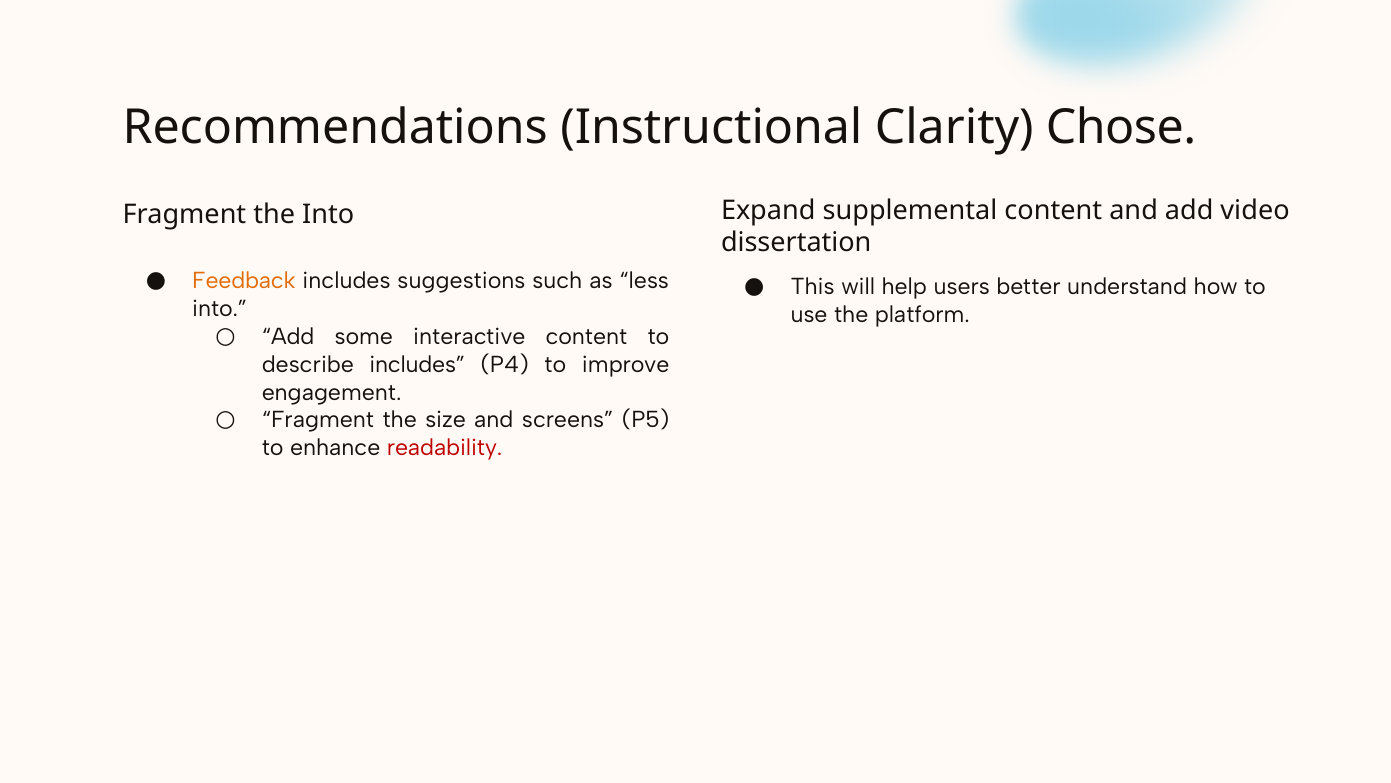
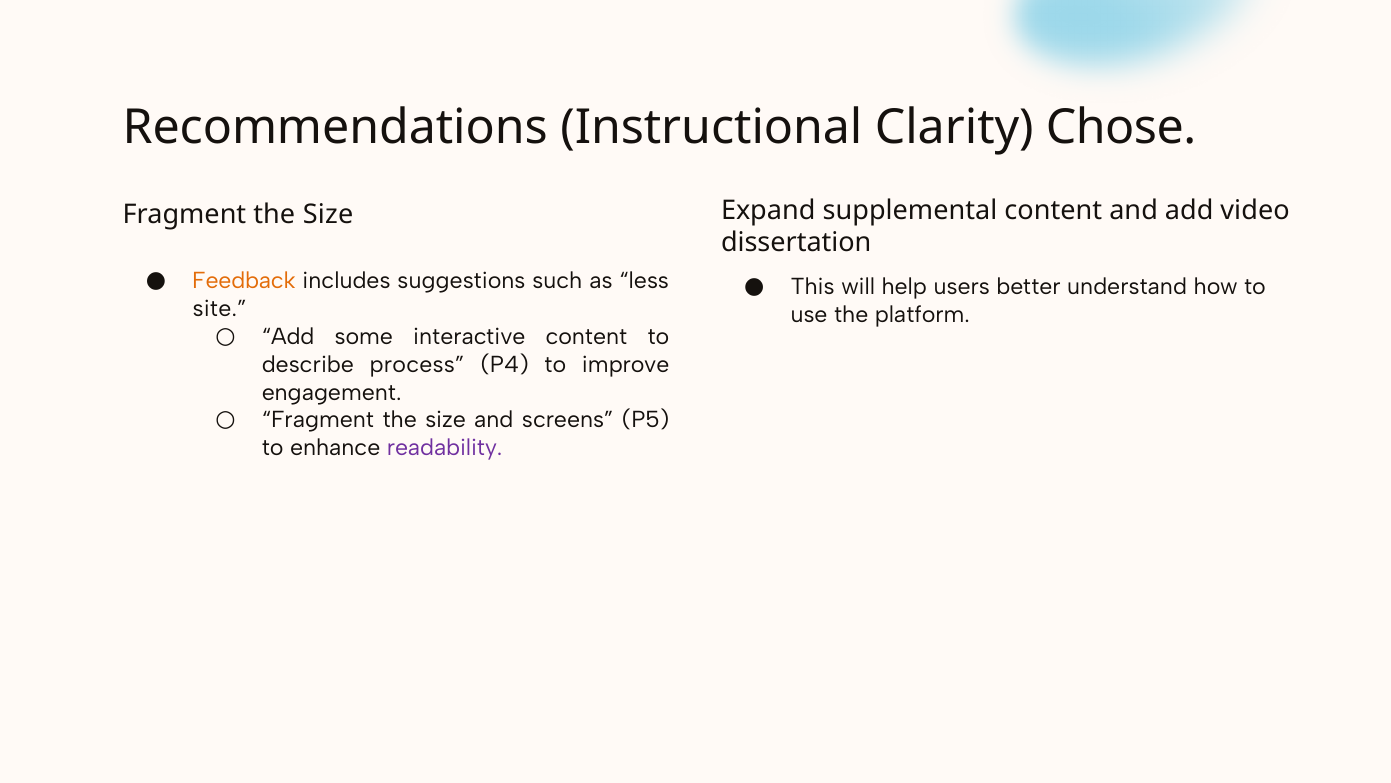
Into: Into -> Size (328, 215)
into: into -> site (220, 309)
describe includes: includes -> process (417, 364)
readability colour: red -> purple (445, 448)
